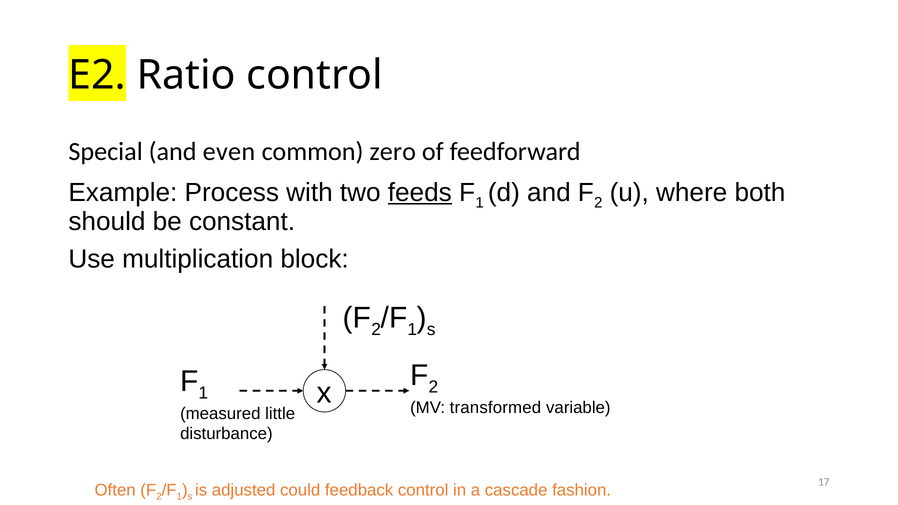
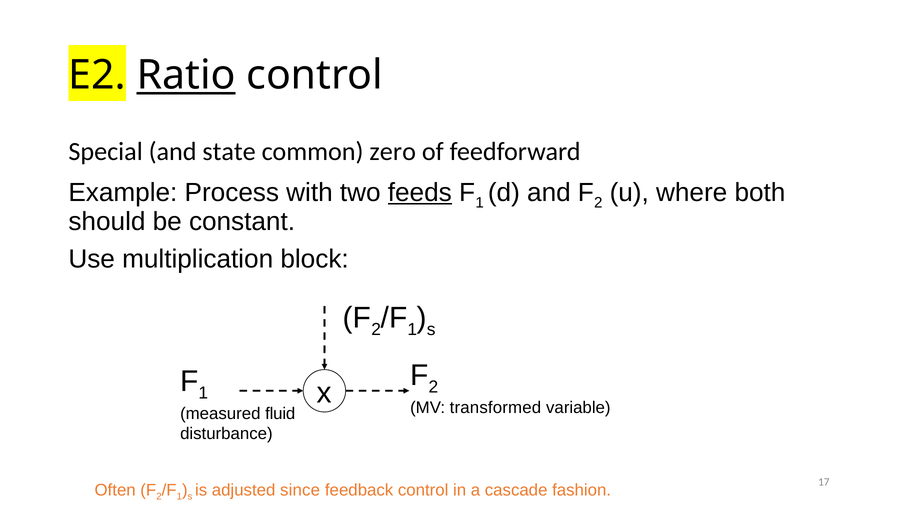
Ratio underline: none -> present (186, 75)
even: even -> state (229, 152)
little: little -> fluid (280, 414)
could: could -> since (300, 490)
